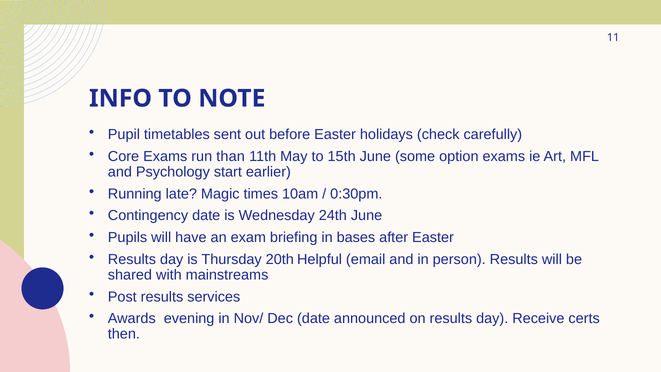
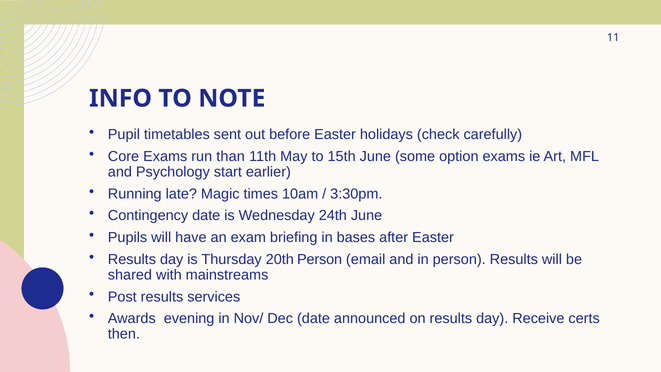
0:30pm: 0:30pm -> 3:30pm (356, 194)
20th Helpful: Helpful -> Person (320, 259)
